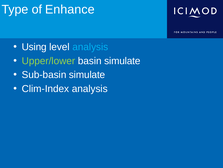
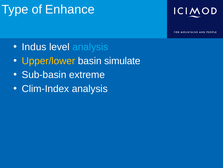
Using: Using -> Indus (34, 47)
Upper/lower colour: light green -> yellow (48, 61)
Sub-basin simulate: simulate -> extreme (87, 75)
